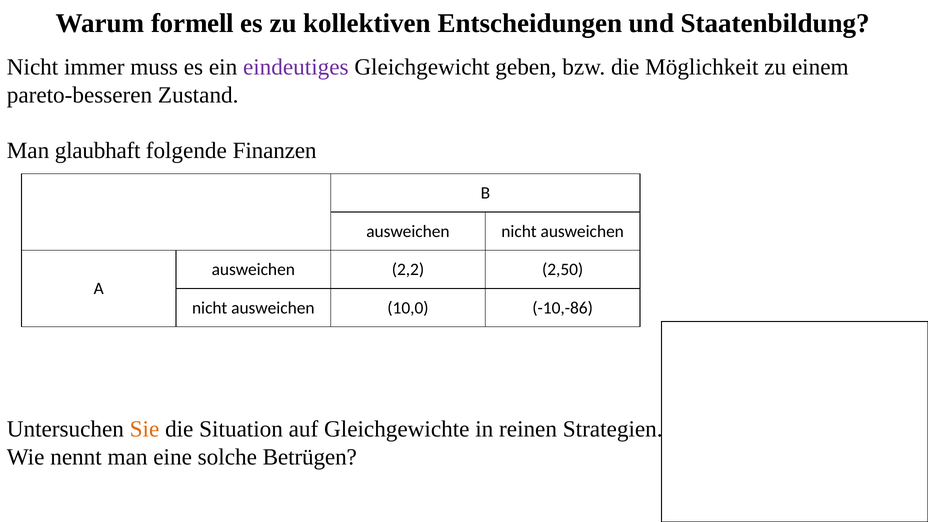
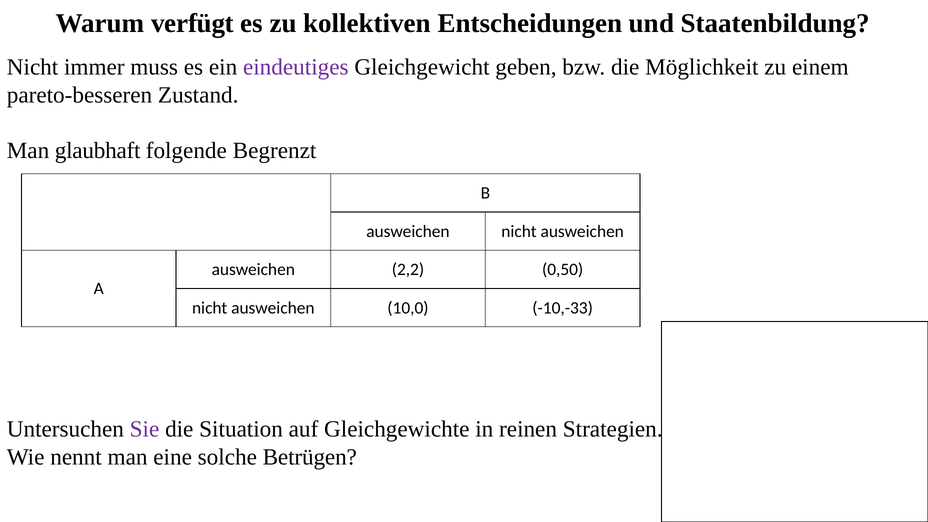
formell: formell -> verfügt (193, 23)
Finanzen: Finanzen -> Begrenzt (275, 151)
2,50: 2,50 -> 0,50 (563, 270)
-10,-86: -10,-86 -> -10,-33 (563, 308)
Sie colour: orange -> purple (144, 429)
